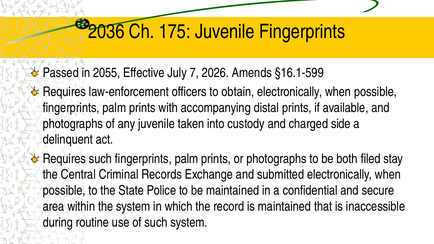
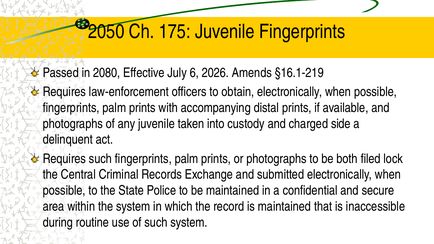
2036: 2036 -> 2050 (106, 32)
2055: 2055 -> 2080 (107, 73)
7: 7 -> 6 (194, 73)
§16.1-599: §16.1-599 -> §16.1-219 (299, 73)
stay: stay -> lock (393, 159)
